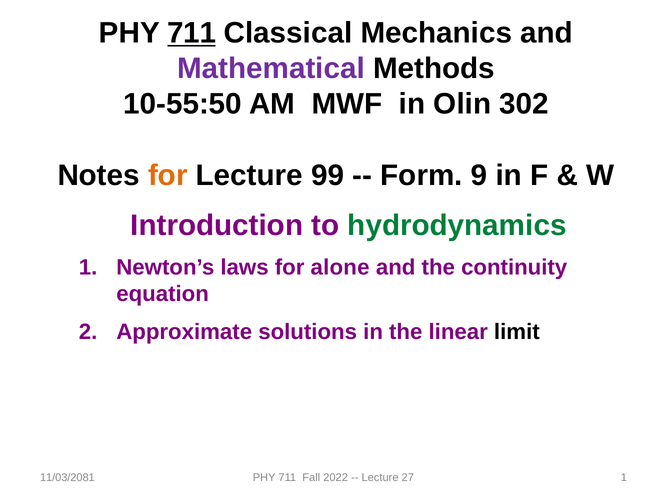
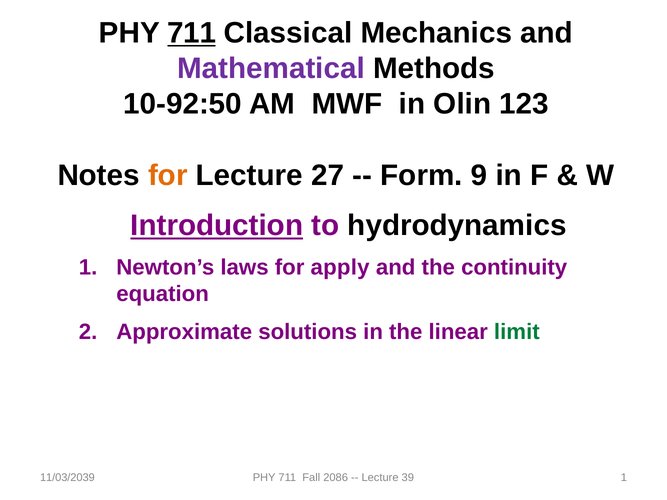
10-55:50: 10-55:50 -> 10-92:50 (183, 104)
302: 302 -> 123 (524, 104)
99: 99 -> 27 (328, 175)
Introduction underline: none -> present (217, 226)
hydrodynamics colour: green -> black (457, 226)
alone: alone -> apply (340, 268)
limit colour: black -> green (517, 332)
11/03/2081: 11/03/2081 -> 11/03/2039 (67, 478)
2022: 2022 -> 2086 (336, 478)
27: 27 -> 39 (408, 478)
